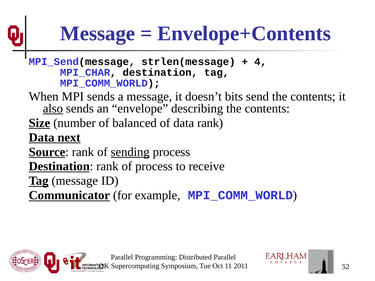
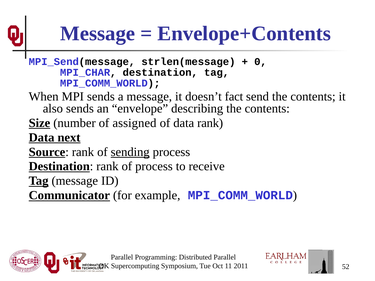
4: 4 -> 0 (260, 62)
bits: bits -> fact (234, 97)
also underline: present -> none (53, 109)
balanced: balanced -> assigned (134, 123)
